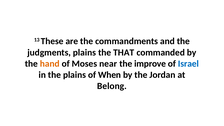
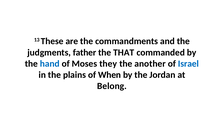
judgments plains: plains -> father (85, 52)
hand colour: orange -> blue (50, 64)
near: near -> they (108, 64)
improve: improve -> another (150, 64)
